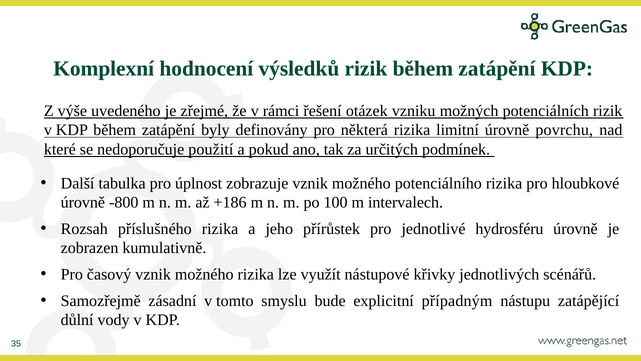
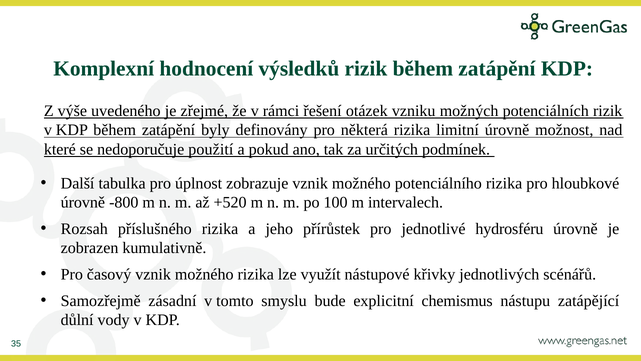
povrchu: povrchu -> možnost (564, 130)
+186: +186 -> +520 (230, 202)
případným: případným -> chemismus (457, 301)
